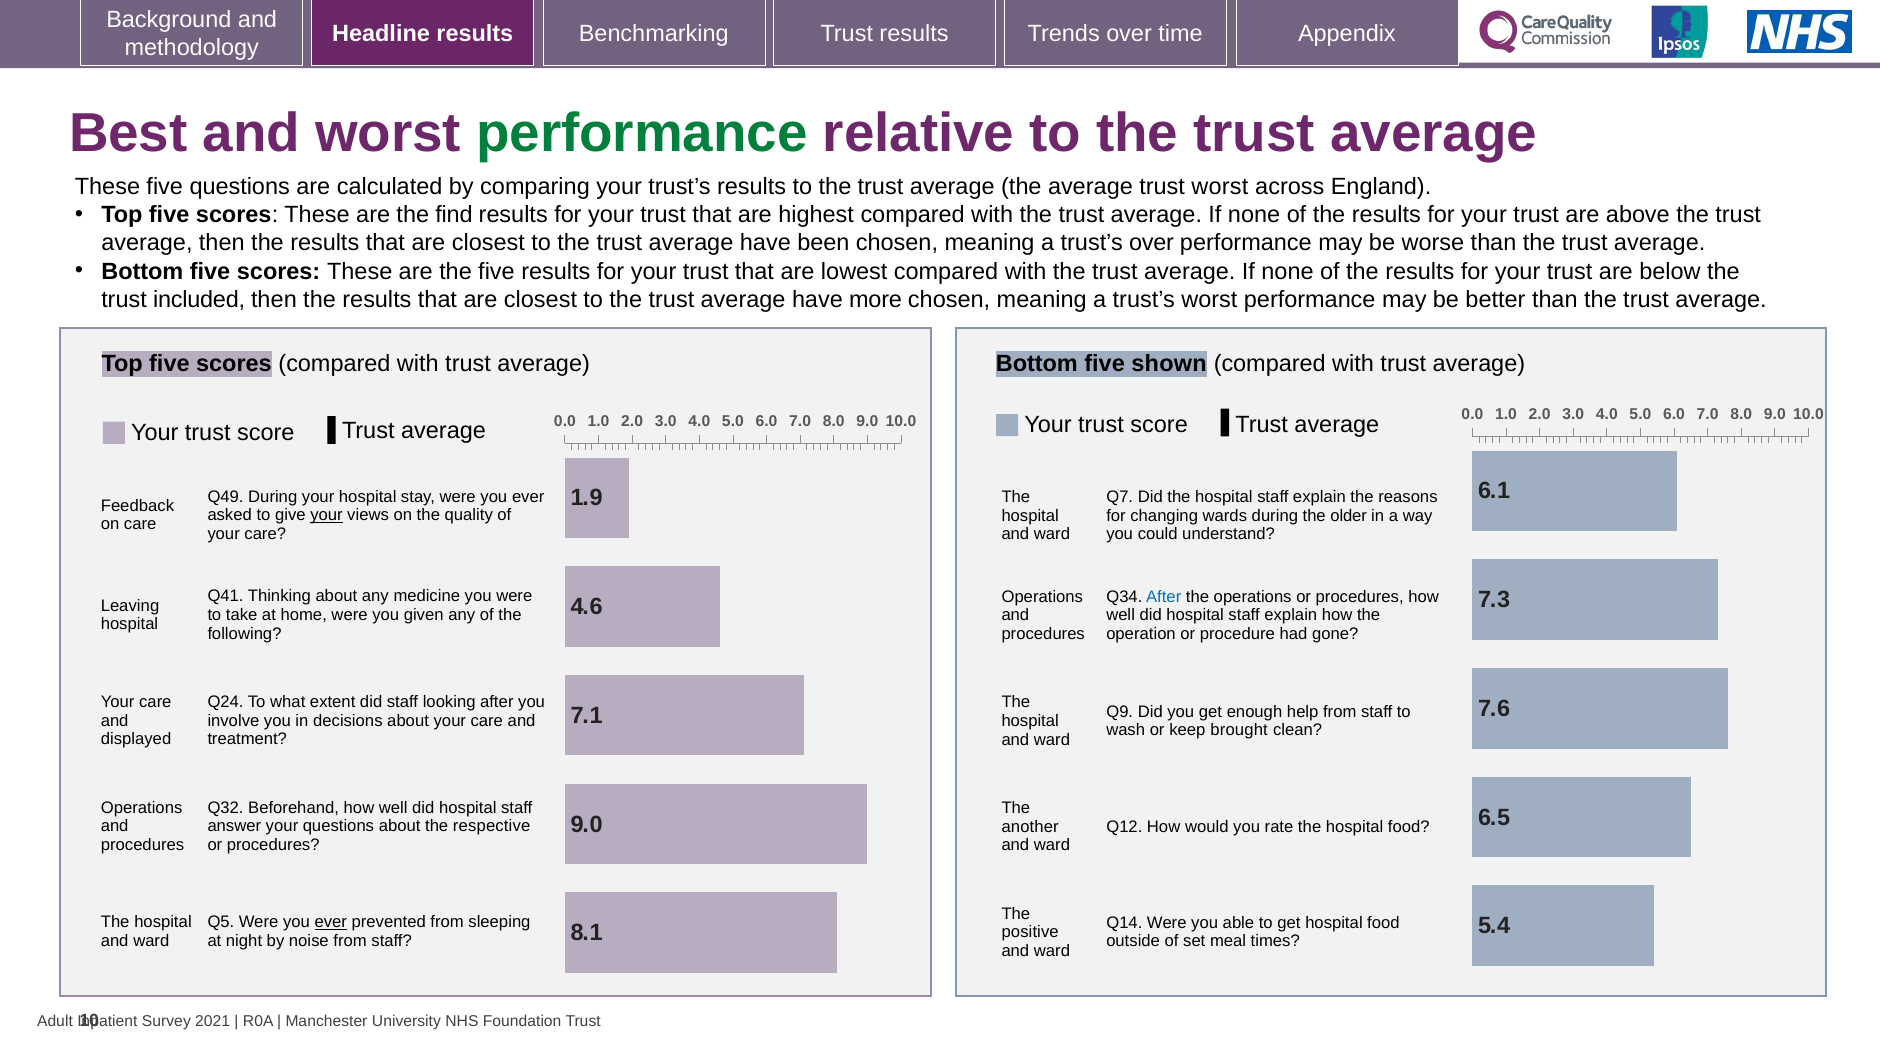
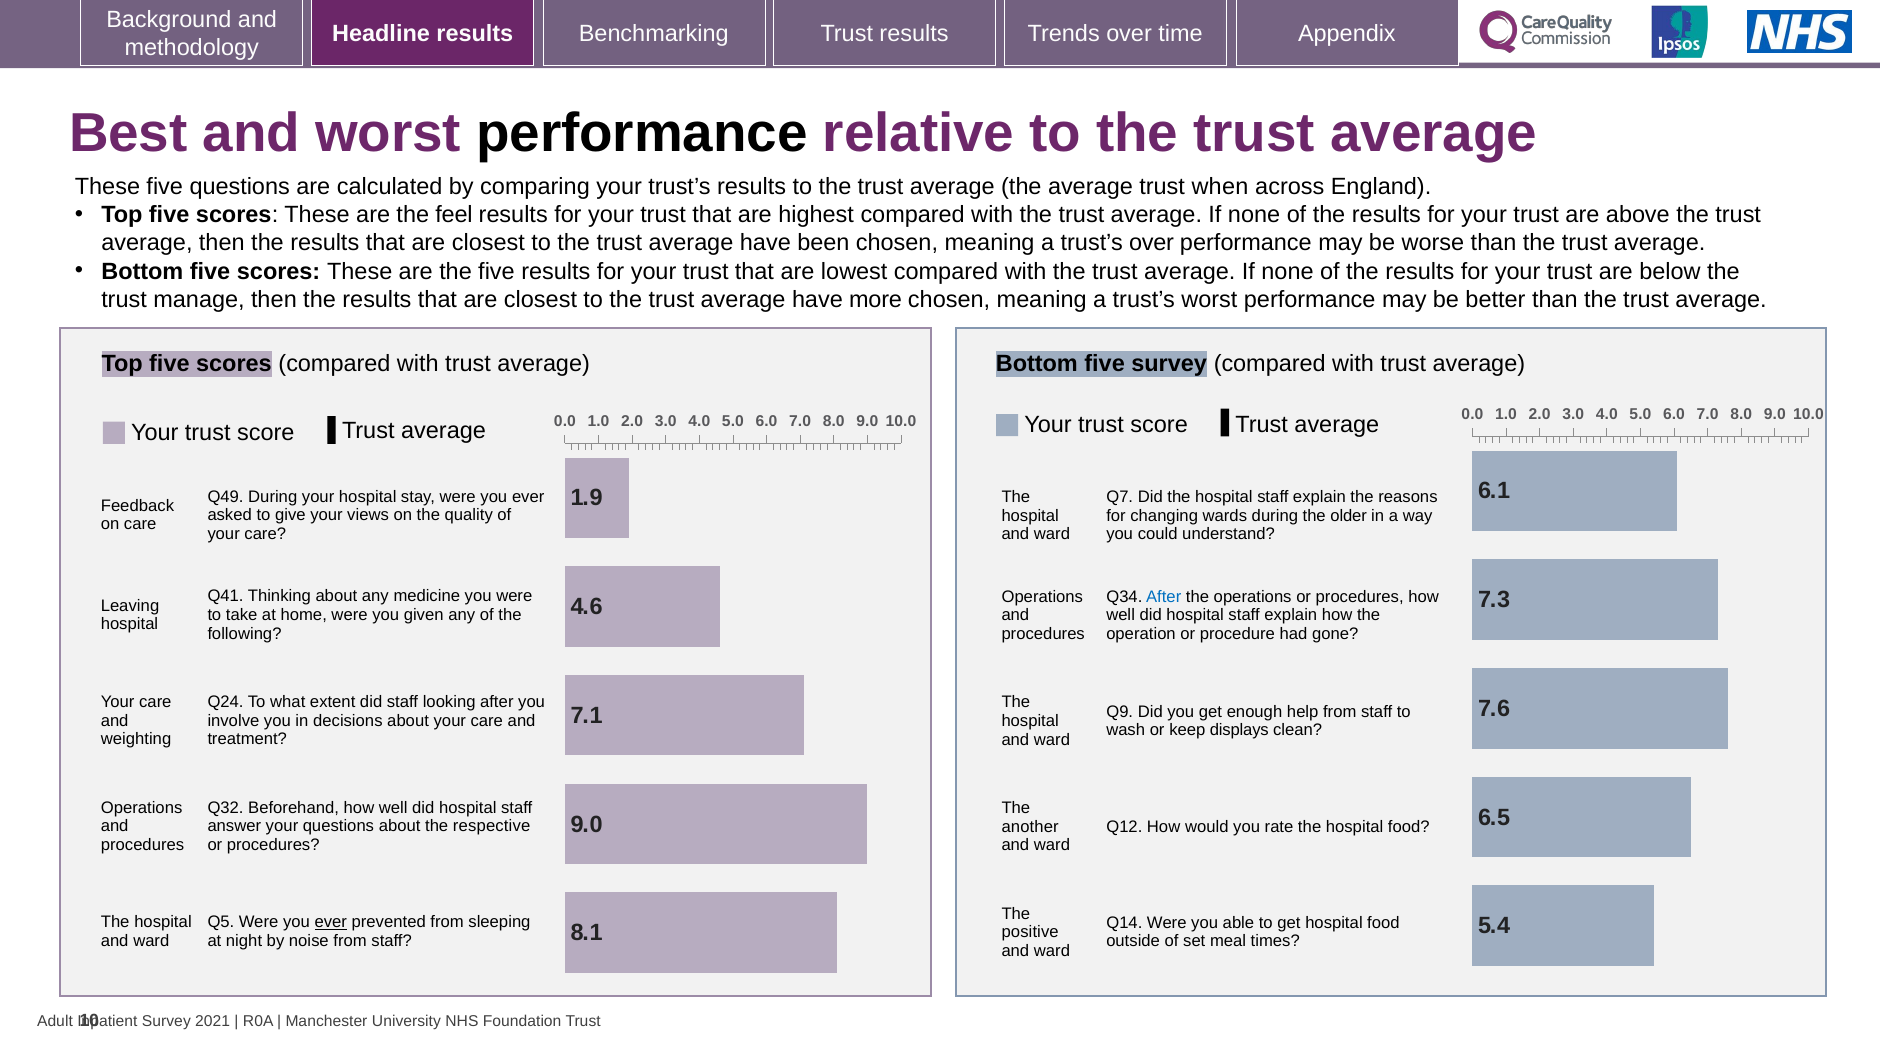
performance colour: green -> black (642, 133)
trust worst: worst -> when (1220, 187)
find: find -> feel (454, 215)
included: included -> manage (199, 299)
five shown: shown -> survey (1169, 364)
your underline: present -> none (327, 515)
brought: brought -> displays (1239, 730)
displayed: displayed -> weighting (136, 739)
